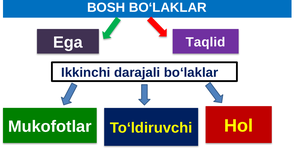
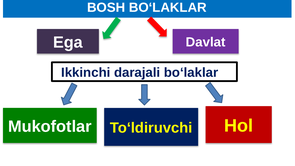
Taqlid: Taqlid -> Davlat (206, 42)
